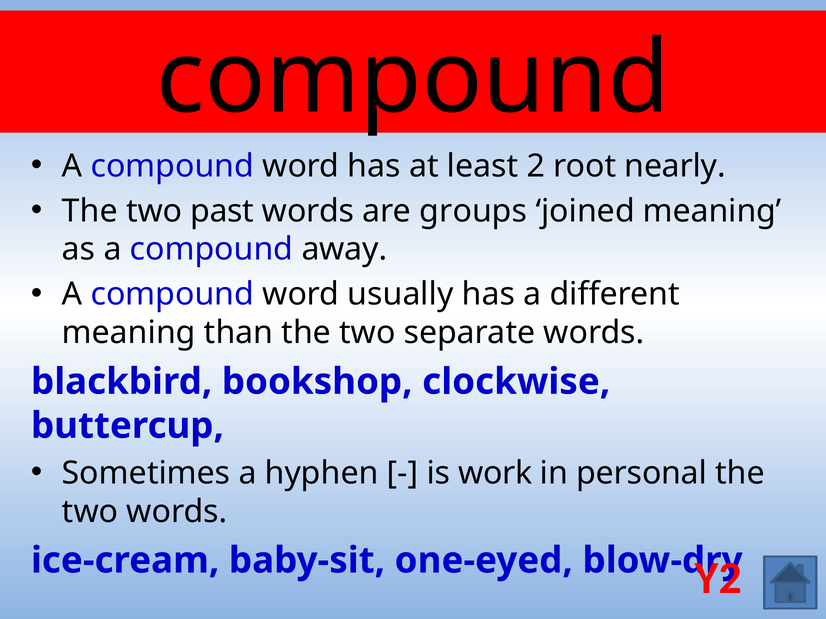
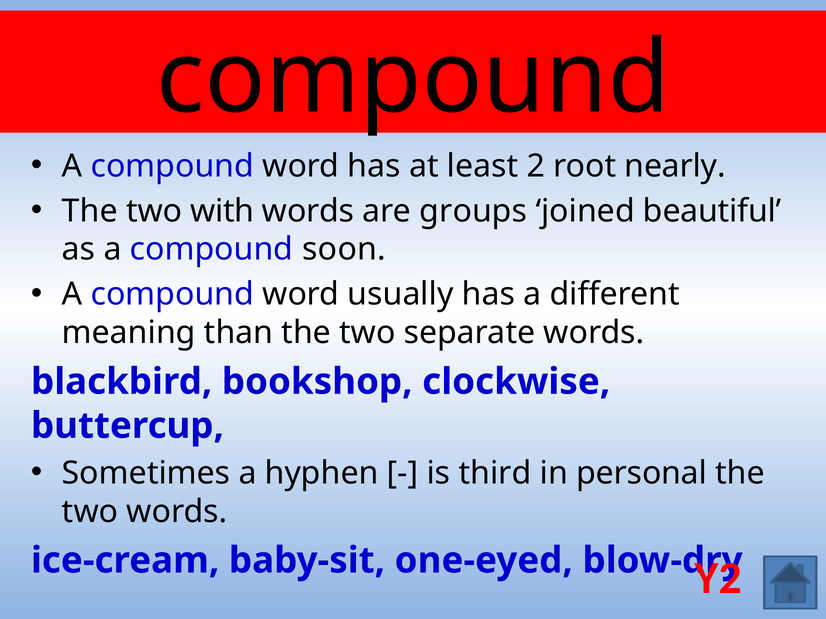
past: past -> with (222, 211)
joined meaning: meaning -> beautiful (712, 211)
away: away -> soon (344, 250)
work: work -> third (495, 473)
